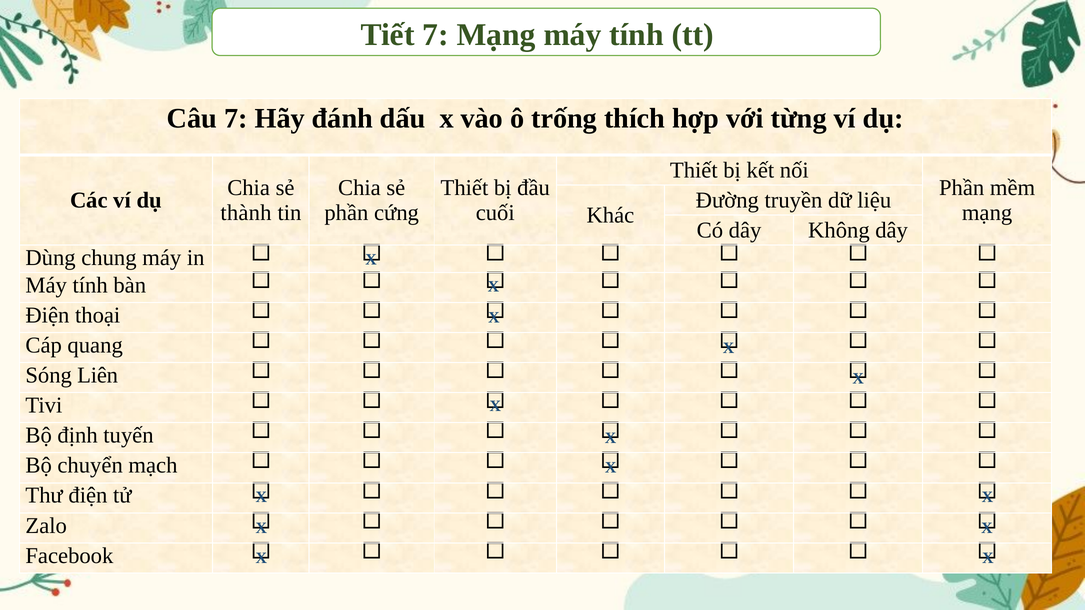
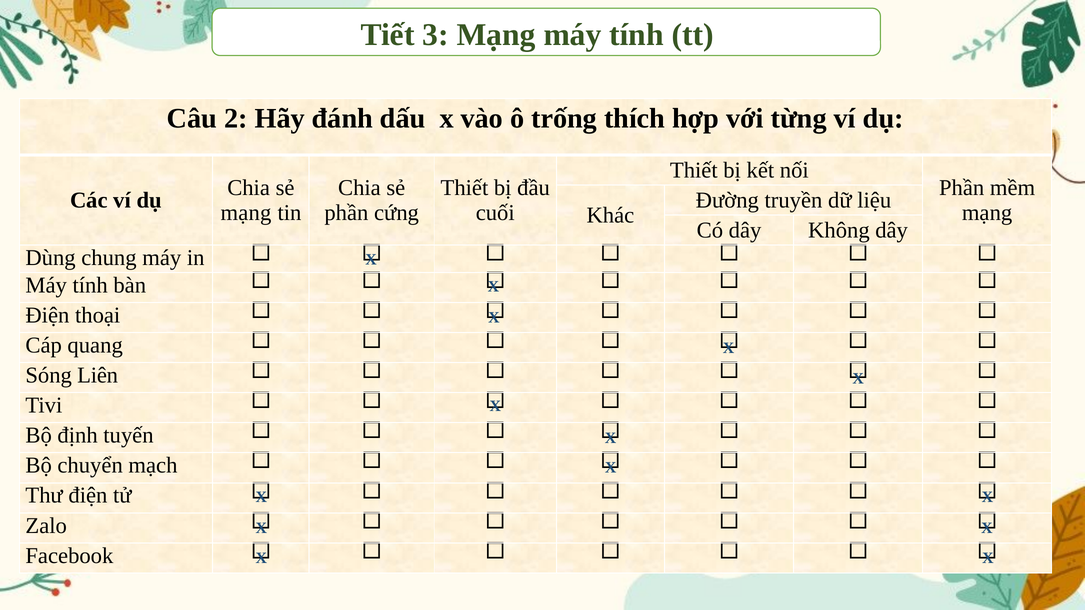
Tiết 7: 7 -> 3 (436, 35)
Câu 7: 7 -> 2 (236, 118)
thành: thành -> mạng (246, 213)
